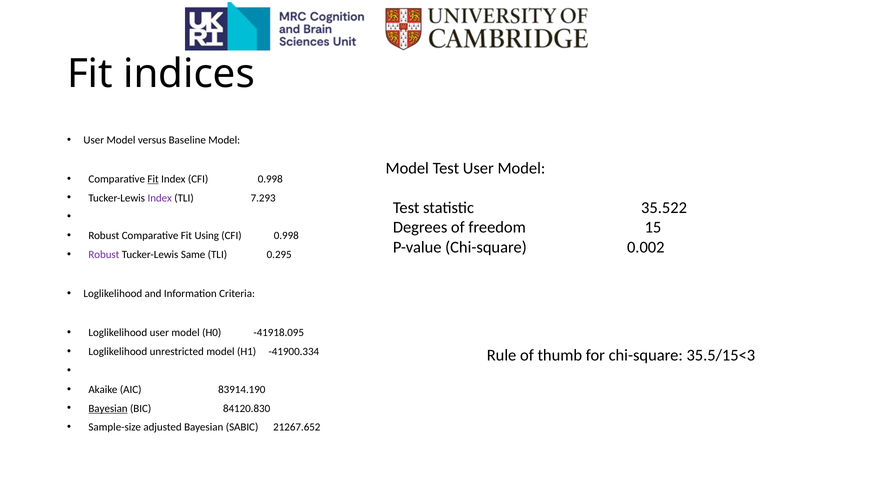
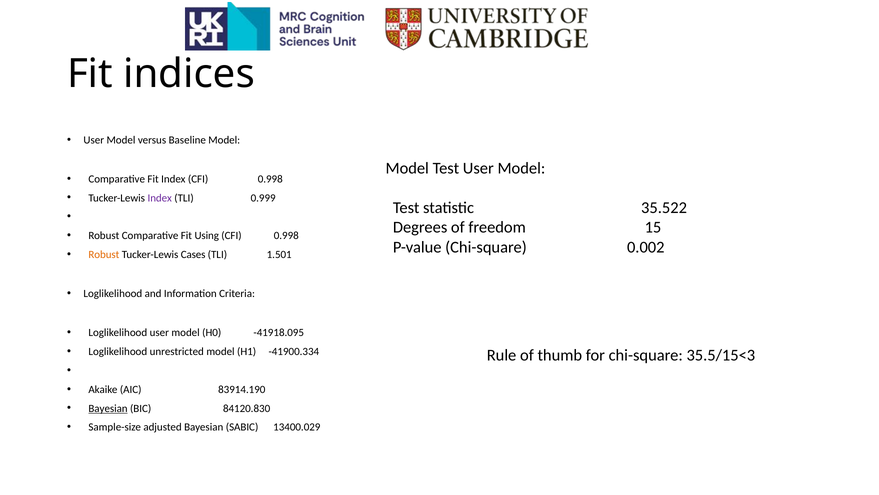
Fit underline: present -> none (153, 179)
7.293: 7.293 -> 0.999 (263, 198)
Robust colour: purple -> orange (104, 254)
Same: Same -> Cases (193, 254)
0.295: 0.295 -> 1.501 (279, 254)
21267.652: 21267.652 -> 13400.029 (297, 427)
